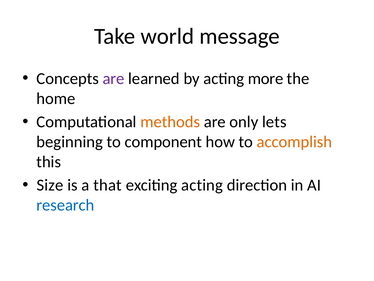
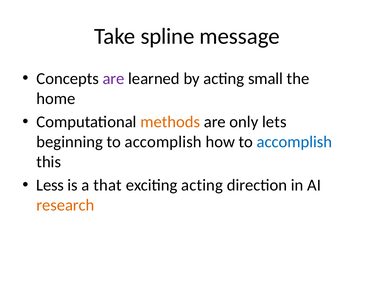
world: world -> spline (167, 36)
more: more -> small (266, 78)
beginning to component: component -> accomplish (163, 142)
accomplish colour: orange -> blue (294, 142)
Size: Size -> Less (50, 185)
research colour: blue -> orange (65, 205)
